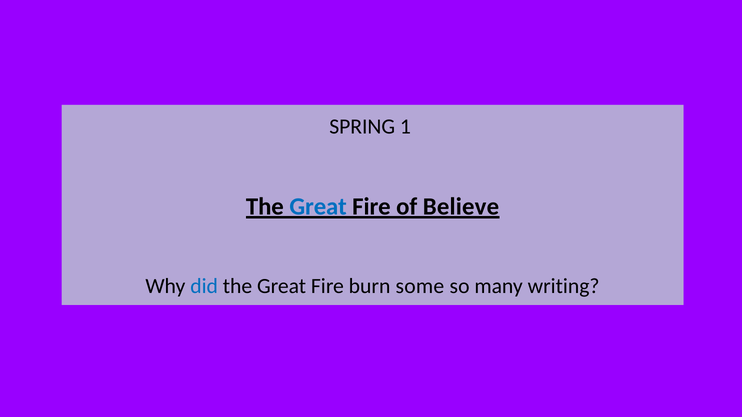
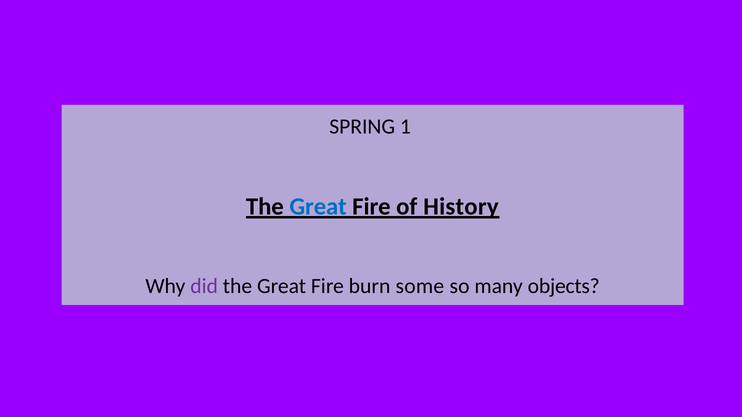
Believe: Believe -> History (461, 207)
did colour: blue -> purple (204, 286)
writing: writing -> objects (564, 286)
